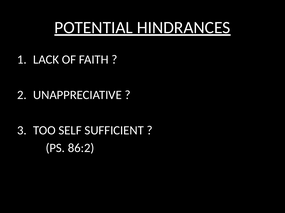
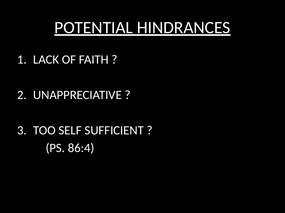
86:2: 86:2 -> 86:4 (81, 149)
